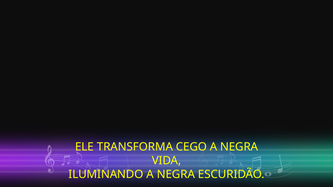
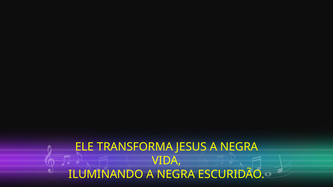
CEGO: CEGO -> JESUS (191, 147)
